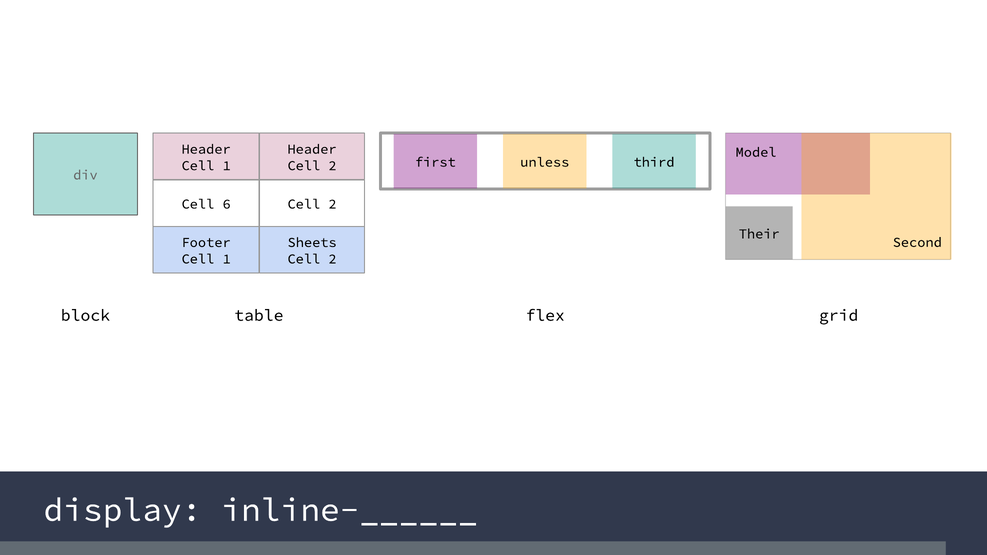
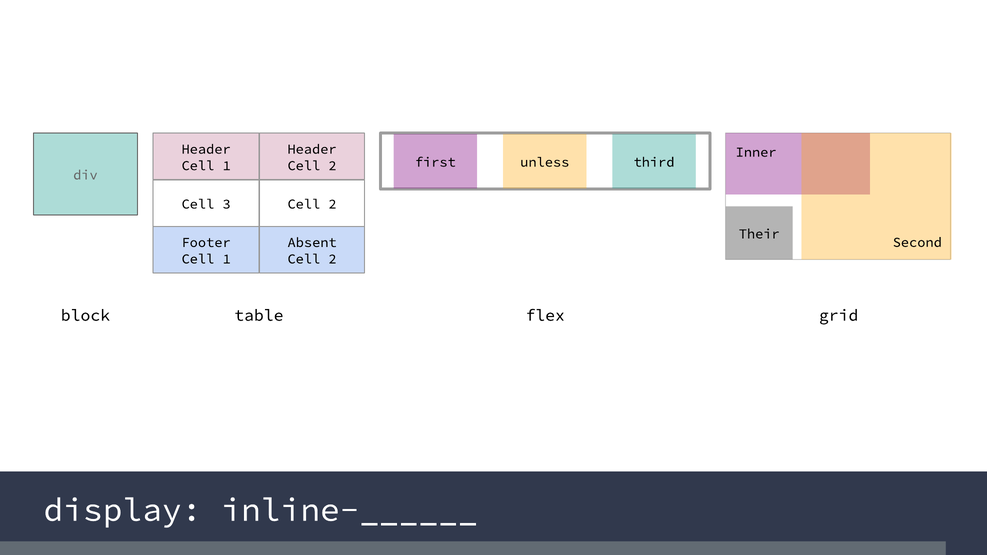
Model: Model -> Inner (756, 152)
6: 6 -> 3 (227, 204)
Sheets: Sheets -> Absent (312, 243)
